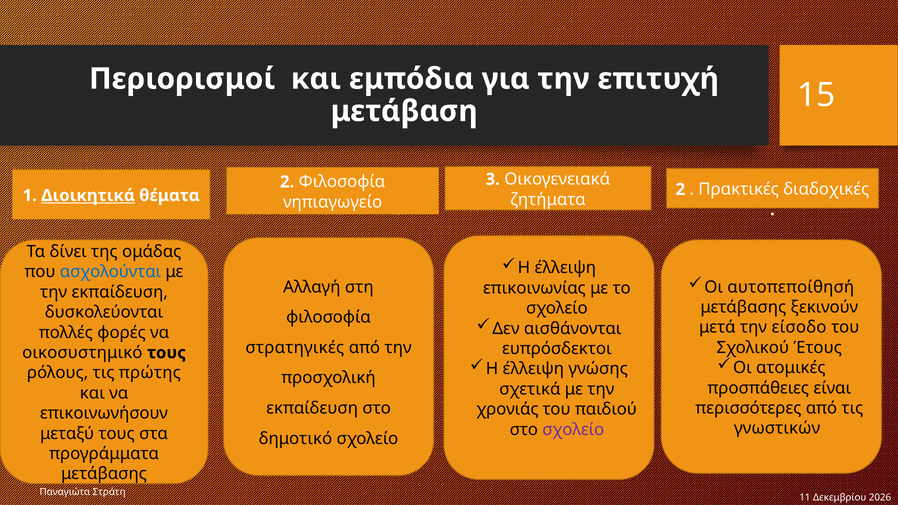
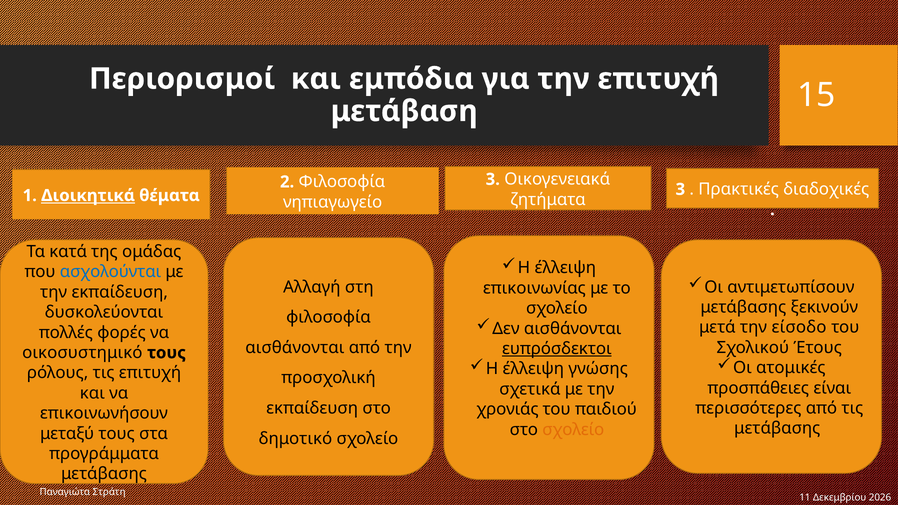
ζητήματα 2: 2 -> 3 (680, 189)
δίνει: δίνει -> κατά (68, 252)
αυτοπεποίθησή: αυτοπεποίθησή -> αντιμετωπίσουν (791, 287)
στρατηγικές: στρατηγικές -> αισθάνονται (295, 348)
ευπρόσδεκτοι underline: none -> present (557, 349)
τις πρώτης: πρώτης -> επιτυχή (150, 373)
γνωστικών: γνωστικών -> μετάβασης (777, 429)
σχολείο colour: purple -> orange (573, 430)
